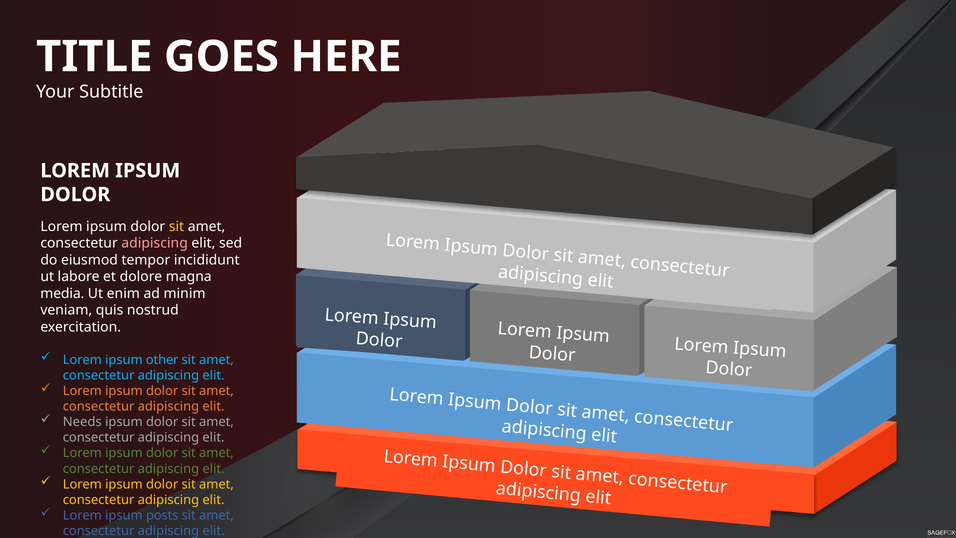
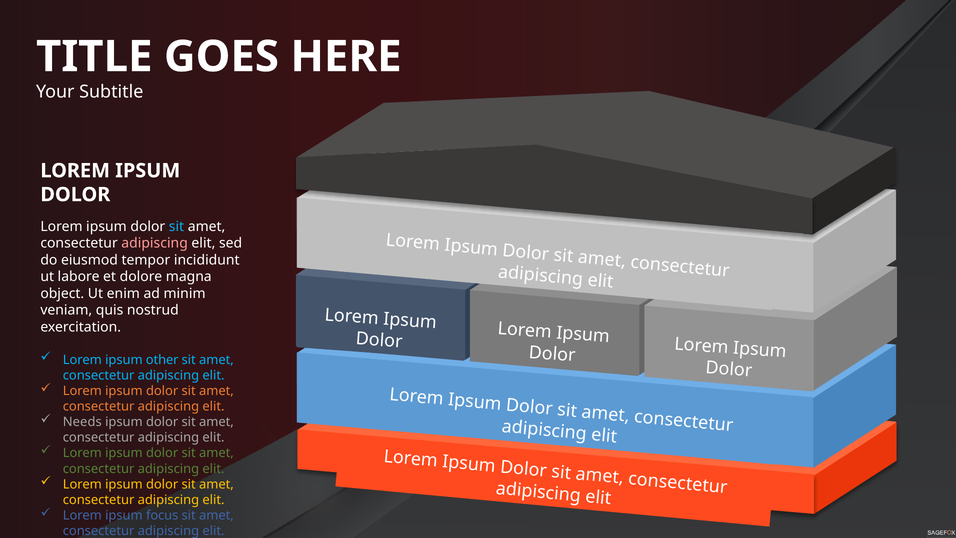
sit colour: yellow -> light blue (177, 226)
media: media -> object (62, 293)
posts: posts -> focus (162, 515)
